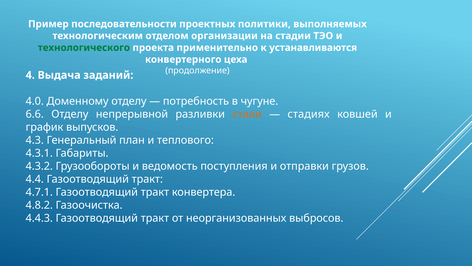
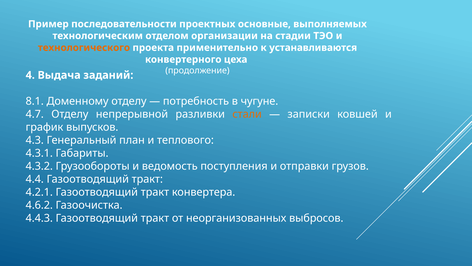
политики: политики -> основные (264, 24)
технологического colour: green -> orange (84, 48)
4.0: 4.0 -> 8.1 (35, 101)
6.6: 6.6 -> 4.7 (35, 114)
стадиях: стадиях -> записки (309, 114)
4.7.1: 4.7.1 -> 4.2.1 (39, 192)
4.8.2: 4.8.2 -> 4.6.2 (39, 205)
